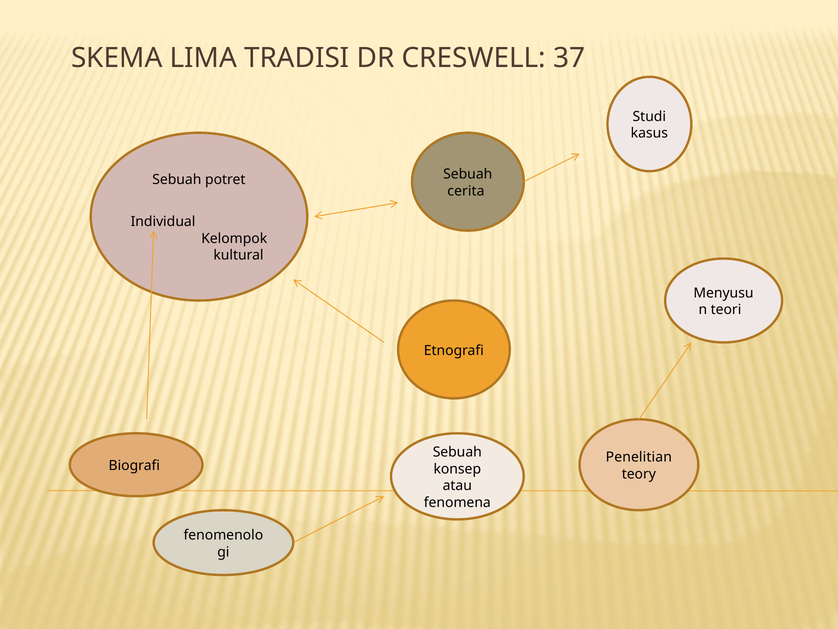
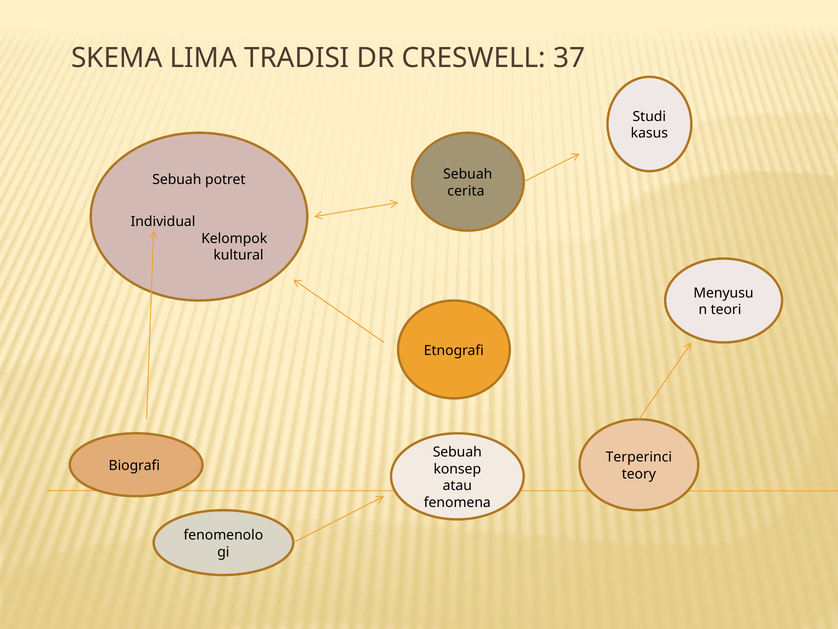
Penelitian: Penelitian -> Terperinci (639, 457)
